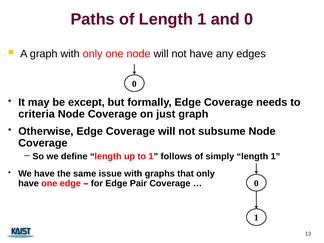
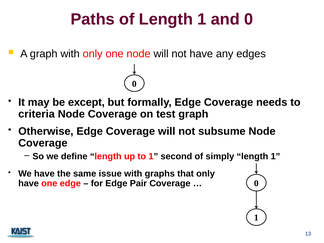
just: just -> test (166, 114)
follows: follows -> second (176, 156)
